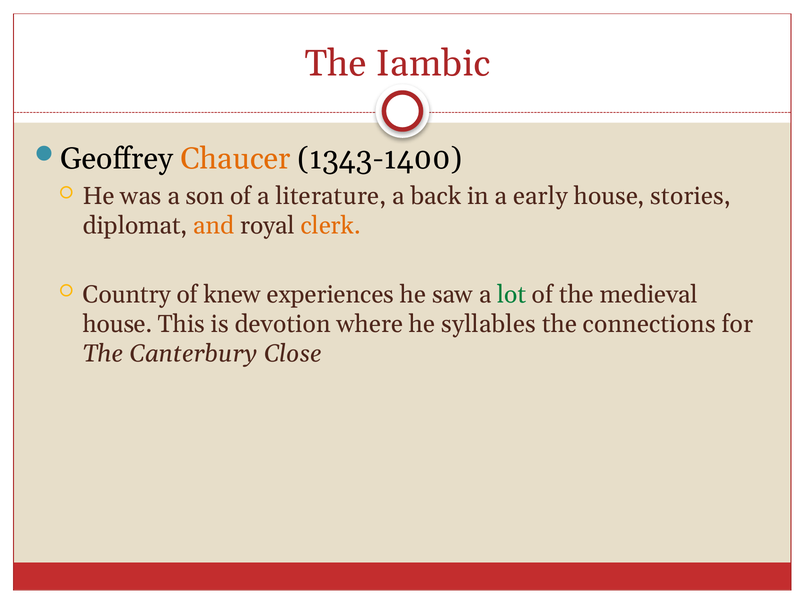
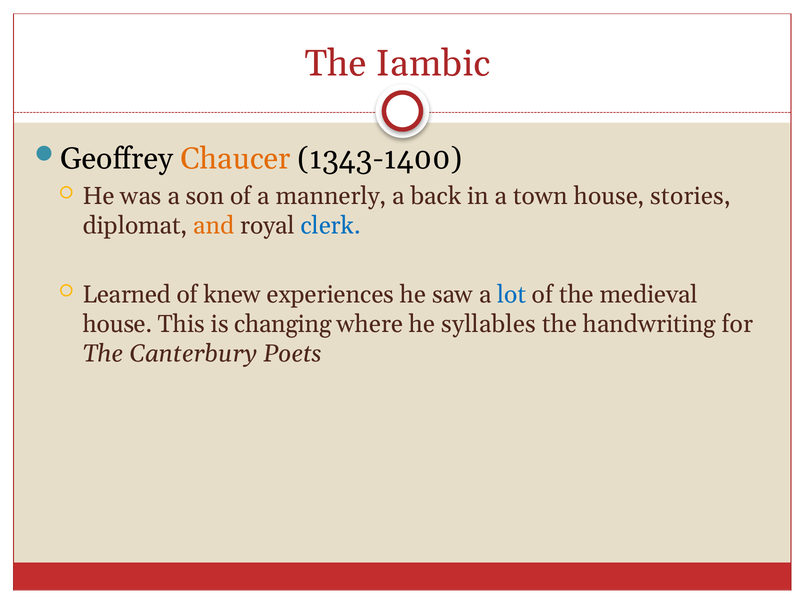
literature: literature -> mannerly (331, 196)
early: early -> town (541, 196)
clerk colour: orange -> blue (331, 226)
Country: Country -> Learned (127, 294)
lot colour: green -> blue (512, 294)
devotion: devotion -> changing (283, 324)
connections: connections -> handwriting (649, 324)
Close: Close -> Poets (293, 353)
